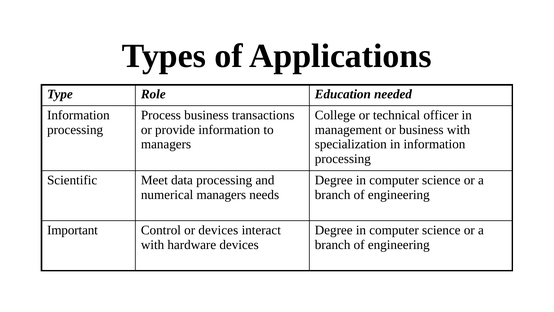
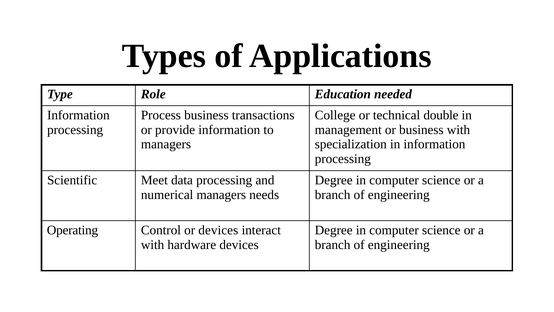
officer: officer -> double (441, 115)
Important: Important -> Operating (72, 230)
